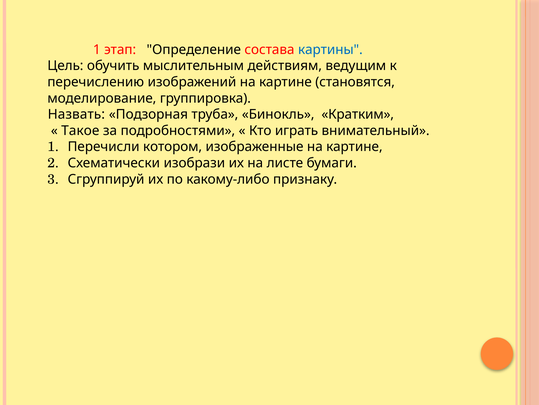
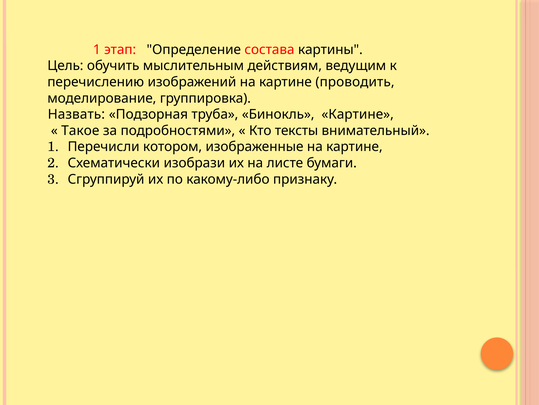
картины colour: blue -> black (330, 50)
становятся: становятся -> проводить (355, 82)
Бинокль Кратким: Кратким -> Картине (358, 114)
играть: играть -> тексты (297, 130)
